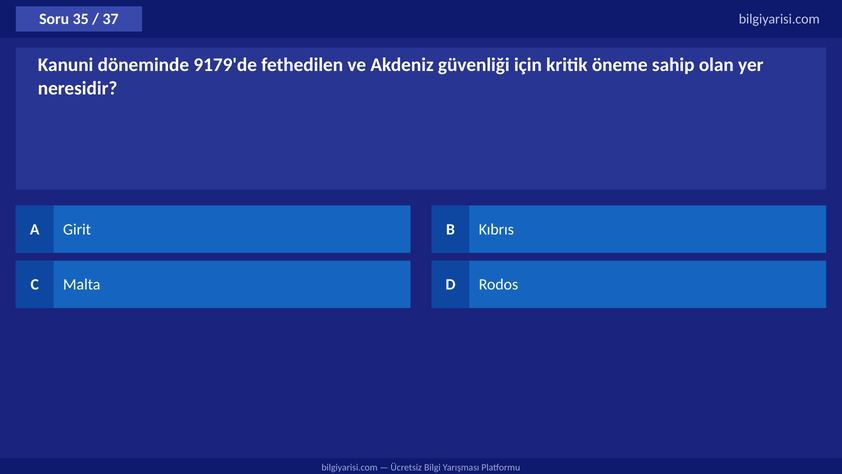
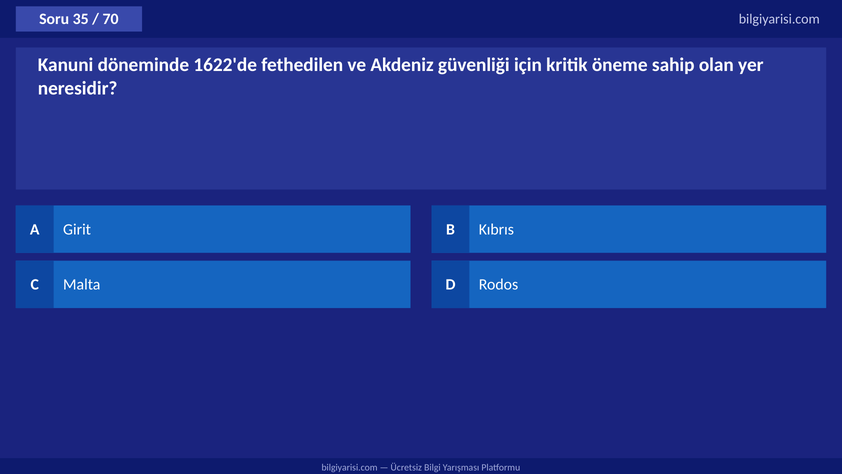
37: 37 -> 70 (111, 19)
9179'de: 9179'de -> 1622'de (225, 65)
